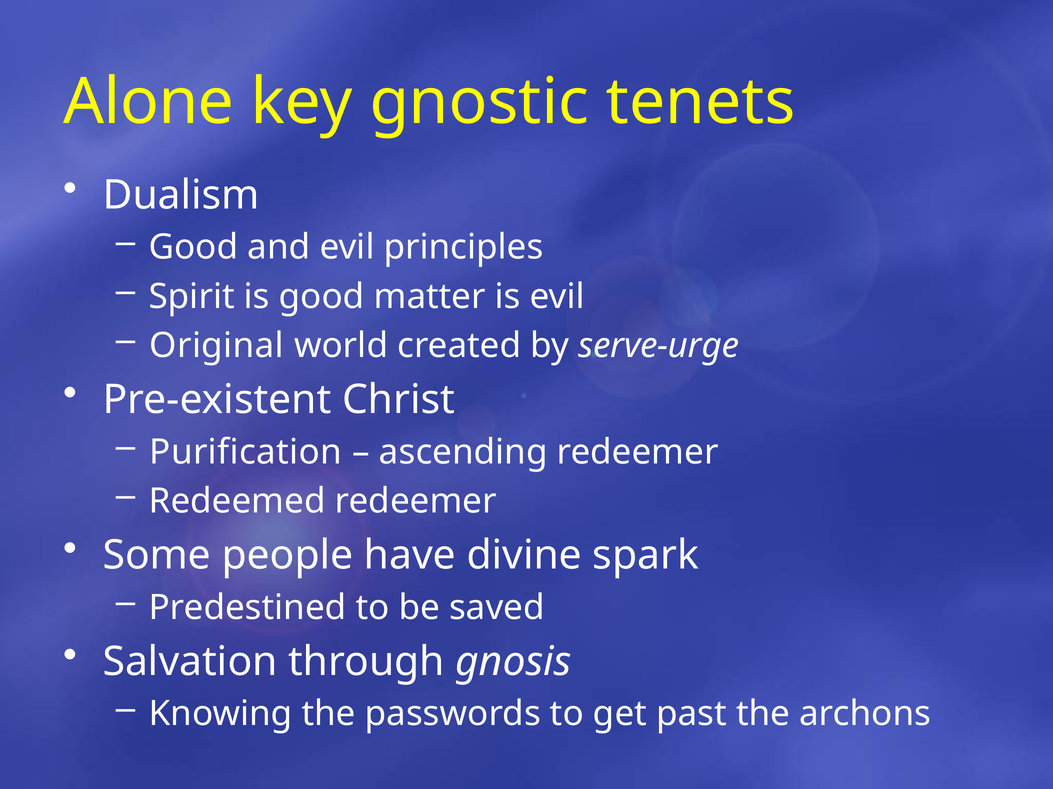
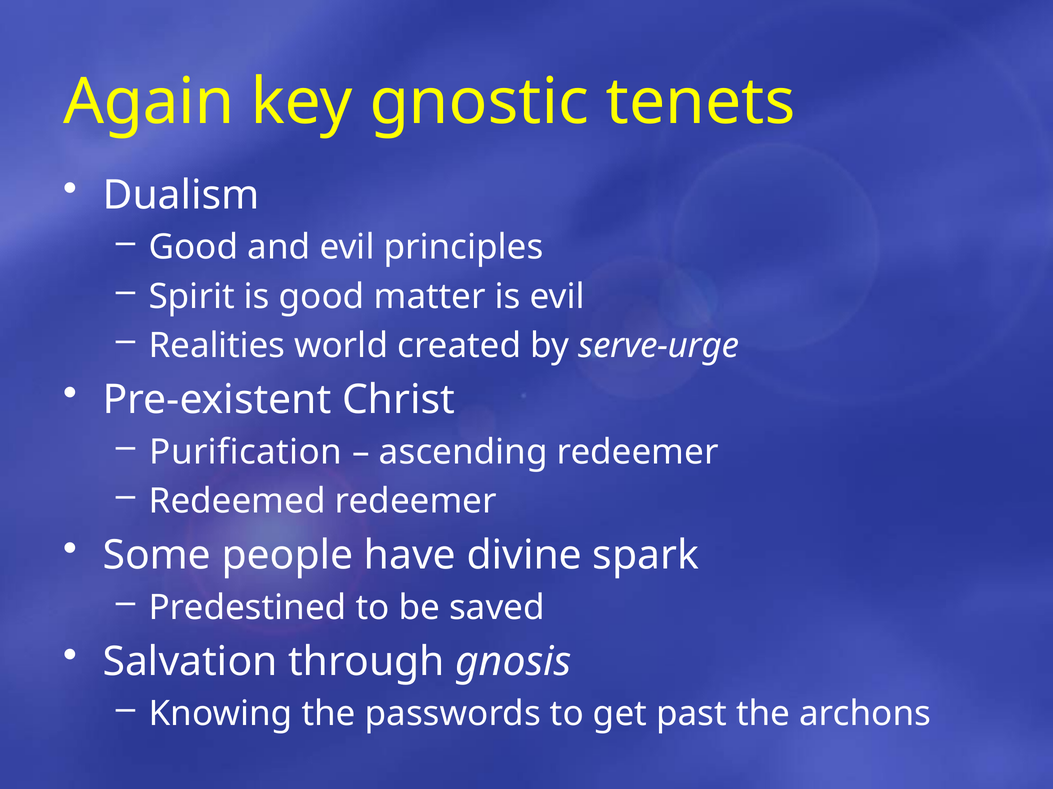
Alone: Alone -> Again (149, 102)
Original: Original -> Realities (217, 346)
